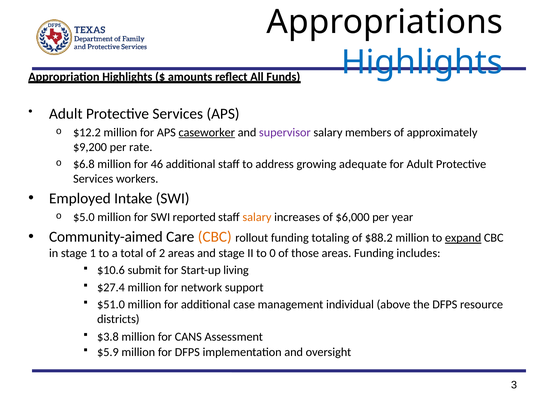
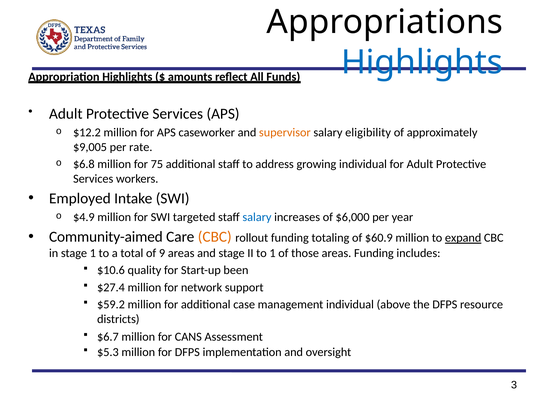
caseworker underline: present -> none (207, 133)
supervisor colour: purple -> orange (285, 133)
members: members -> eligibility (368, 133)
$9,200: $9,200 -> $9,005 (90, 147)
46: 46 -> 75 (157, 164)
growing adequate: adequate -> individual (363, 164)
$5.0: $5.0 -> $4.9 (84, 217)
reported: reported -> targeted (194, 217)
salary colour: orange -> blue (257, 217)
$88.2: $88.2 -> $60.9 (379, 238)
2: 2 -> 9 (162, 253)
to 0: 0 -> 1 (273, 253)
submit: submit -> quality (144, 271)
living: living -> been (236, 271)
$51.0: $51.0 -> $59.2 (111, 305)
$3.8: $3.8 -> $6.7 (108, 337)
$5.9: $5.9 -> $5.3 (108, 353)
